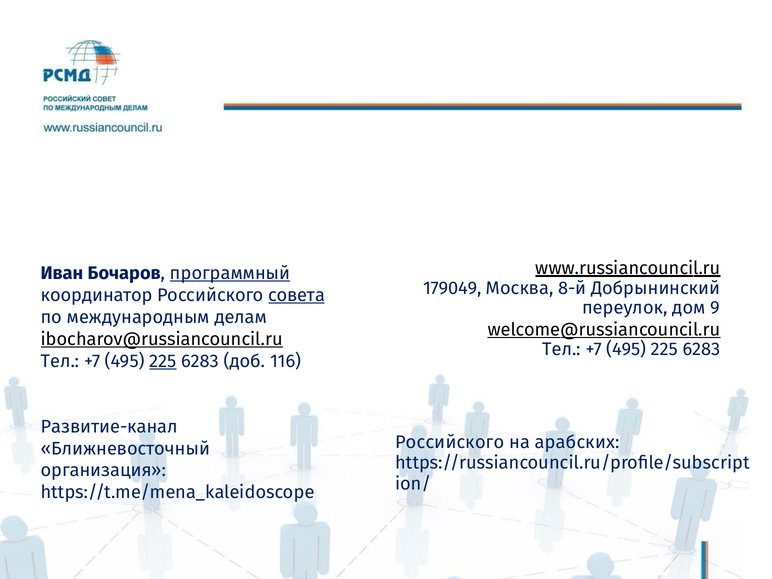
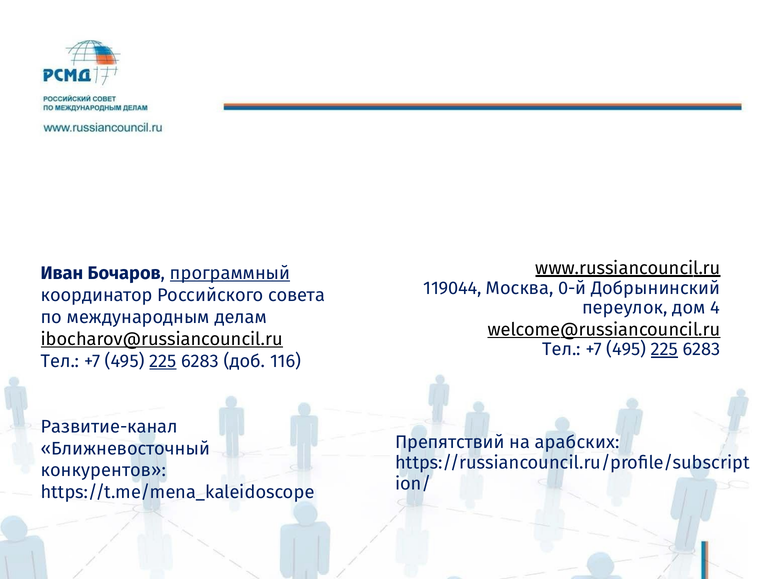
179049: 179049 -> 119044 (452, 288)
8-й: 8-й -> 0-й (572, 288)
совета underline: present -> none (297, 295)
9: 9 -> 4 (715, 308)
225 underline: none -> present (664, 349)
Российского: Российского -> Препятствий (450, 442)
организация: организация -> конкурентов (103, 470)
